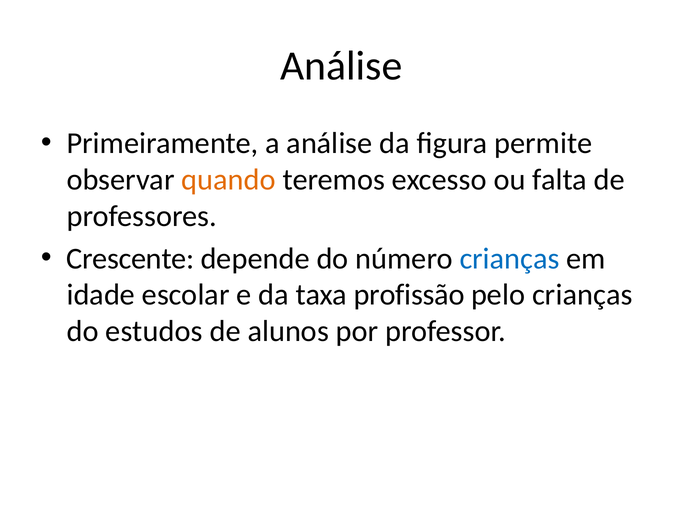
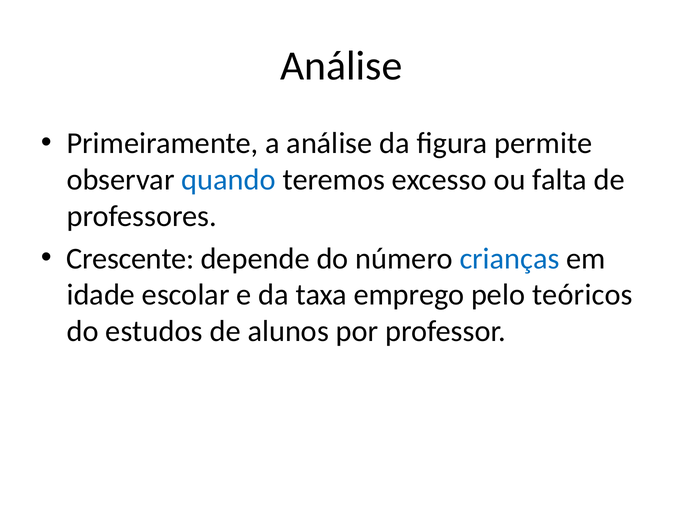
quando colour: orange -> blue (229, 180)
profissão: profissão -> emprego (409, 295)
pelo crianças: crianças -> teóricos (582, 295)
